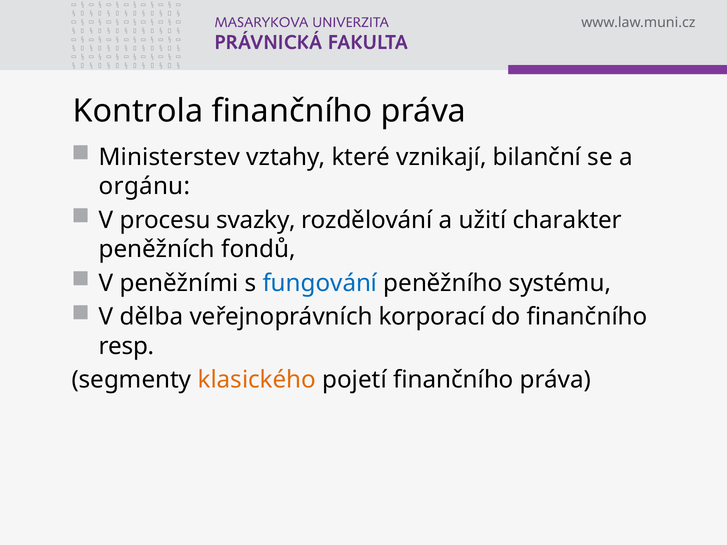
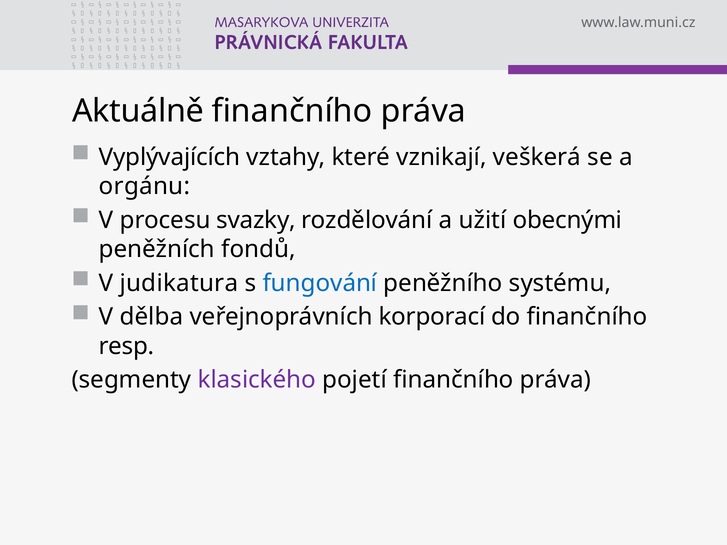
Kontrola: Kontrola -> Aktuálně (138, 111)
Ministerstev: Ministerstev -> Vyplývajících (170, 157)
bilanční: bilanční -> veškerá (537, 157)
charakter: charakter -> obecnými (567, 220)
peněžními: peněžními -> judikatura (179, 283)
klasického colour: orange -> purple (257, 380)
